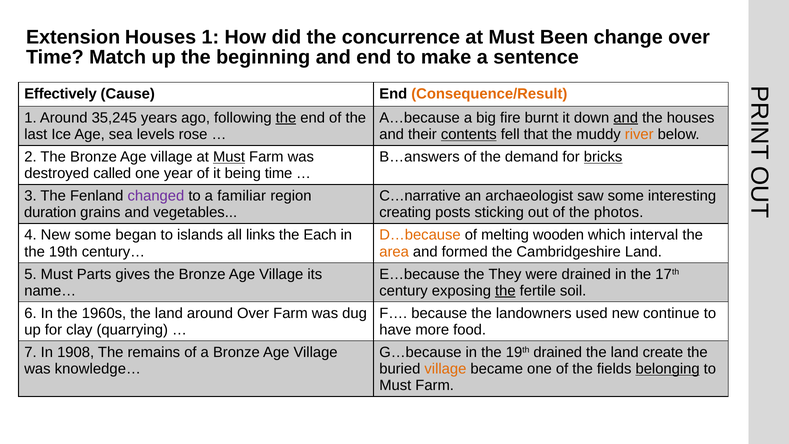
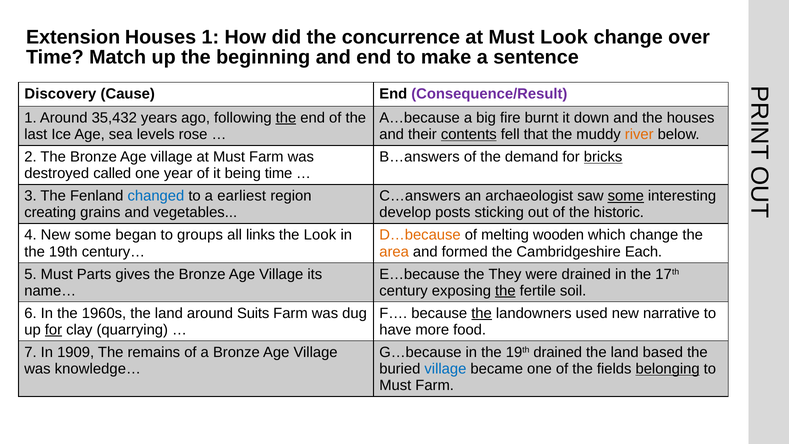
Must Been: Been -> Look (564, 37)
Effectively: Effectively -> Discovery (60, 94)
Consequence/Result colour: orange -> purple (489, 94)
35,245: 35,245 -> 35,432 (114, 118)
and underline: present -> none (626, 118)
Must underline: present -> none (229, 157)
changed colour: purple -> blue (156, 196)
familiar: familiar -> earliest (242, 196)
C…narrative: C…narrative -> C…answers (420, 196)
some underline: none -> present (626, 196)
duration: duration -> creating (50, 212)
creating: creating -> develop (405, 212)
photos: photos -> historic (619, 212)
islands: islands -> groups (200, 235)
the Each: Each -> Look (320, 235)
which interval: interval -> change (654, 235)
Cambridgeshire Land: Land -> Each (643, 252)
around Over: Over -> Suits (253, 313)
the underline: none -> present (482, 313)
continue: continue -> narrative (671, 313)
for underline: none -> present (53, 330)
1908: 1908 -> 1909 (76, 352)
create: create -> based (663, 352)
village colour: orange -> blue (445, 369)
